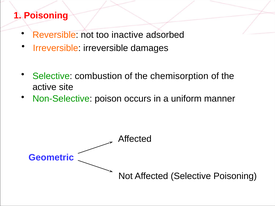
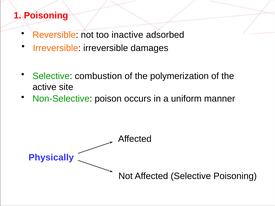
chemisorption: chemisorption -> polymerization (179, 76)
Geometric: Geometric -> Physically (51, 158)
